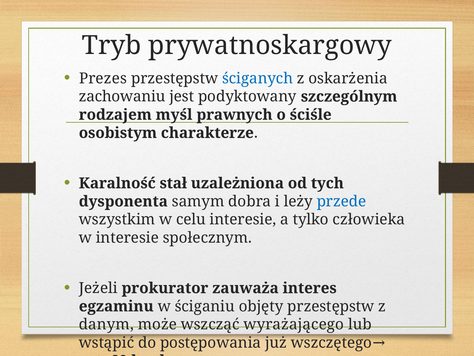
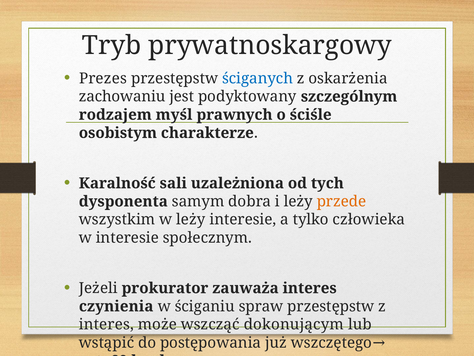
stał: stał -> sali (173, 183)
przede colour: blue -> orange (342, 201)
w celu: celu -> leży (191, 219)
egzaminu: egzaminu -> czynienia (116, 306)
objęty: objęty -> spraw (261, 306)
danym: danym -> interes (106, 324)
wyrażającego: wyrażającego -> dokonującym (294, 324)
